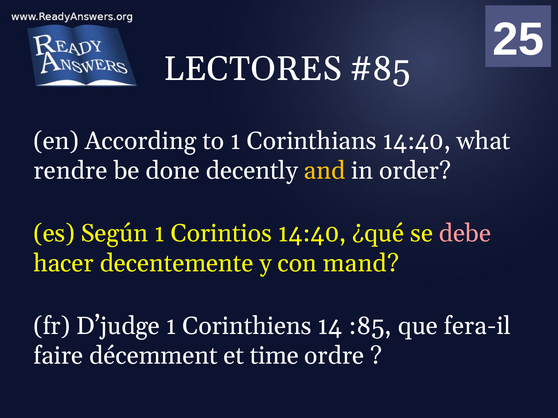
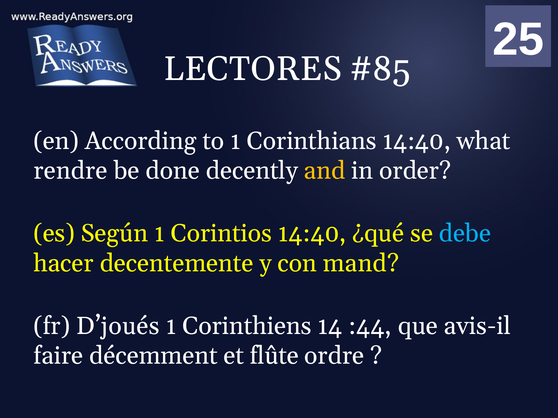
debe colour: pink -> light blue (465, 234)
D’judge: D’judge -> D’joués (118, 326)
:85: :85 -> :44 (370, 326)
fera-il: fera-il -> avis-il (477, 326)
time: time -> flûte (274, 356)
